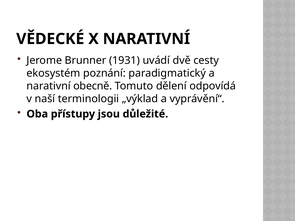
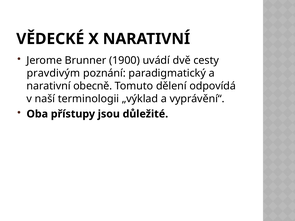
1931: 1931 -> 1900 (124, 61)
ekosystém: ekosystém -> pravdivým (53, 73)
